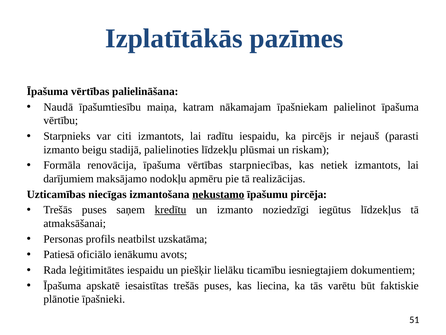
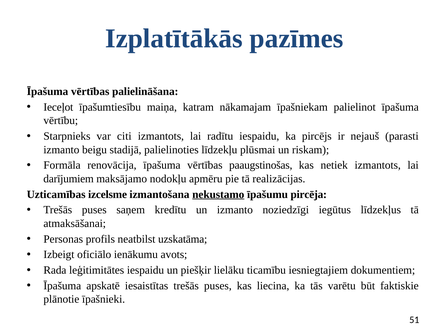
Naudā: Naudā -> Ieceļot (58, 107)
starpniecības: starpniecības -> paaugstinošas (261, 165)
niecīgas: niecīgas -> izcelsme (108, 194)
kredītu underline: present -> none (171, 210)
Patiesā: Patiesā -> Izbeigt (59, 254)
